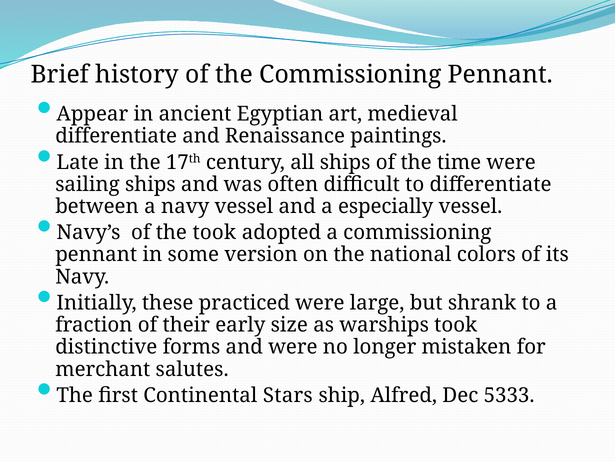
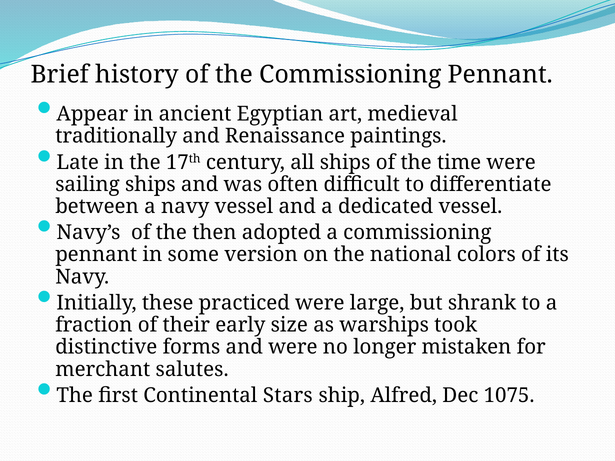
differentiate: differentiate -> traditionally (116, 136)
especially: especially -> dedicated (386, 207)
the took: took -> then (214, 233)
5333: 5333 -> 1075 (509, 396)
